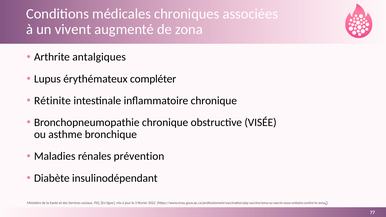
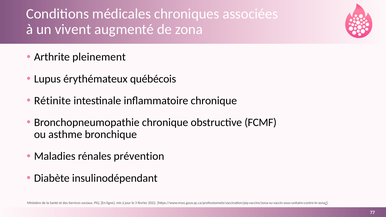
antalgiques: antalgiques -> pleinement (99, 57)
compléter: compléter -> québécois (153, 79)
VISÉE: VISÉE -> FCMF (261, 122)
